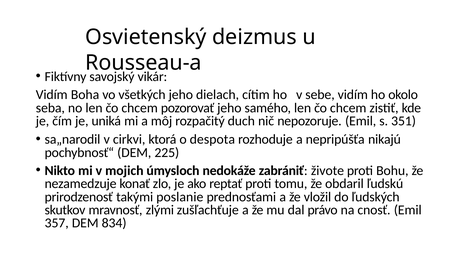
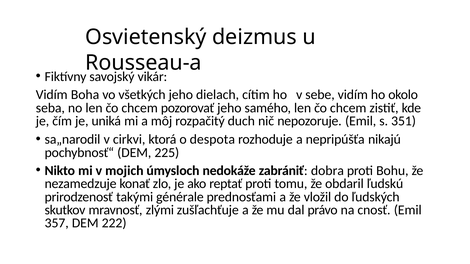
živote: živote -> dobra (327, 171)
poslanie: poslanie -> générale (180, 197)
834: 834 -> 222 (114, 223)
